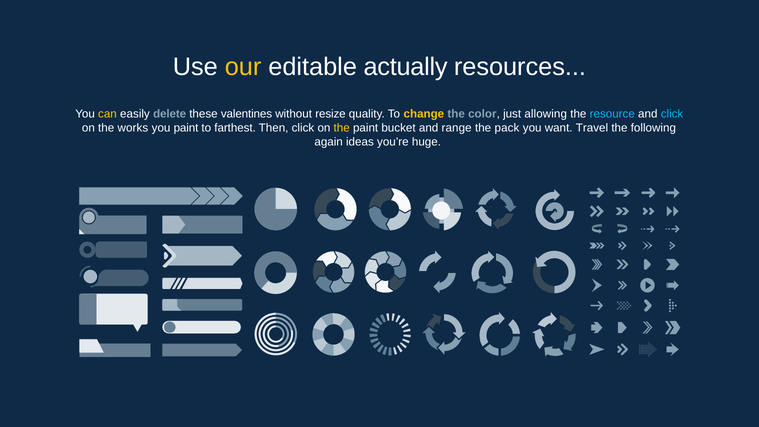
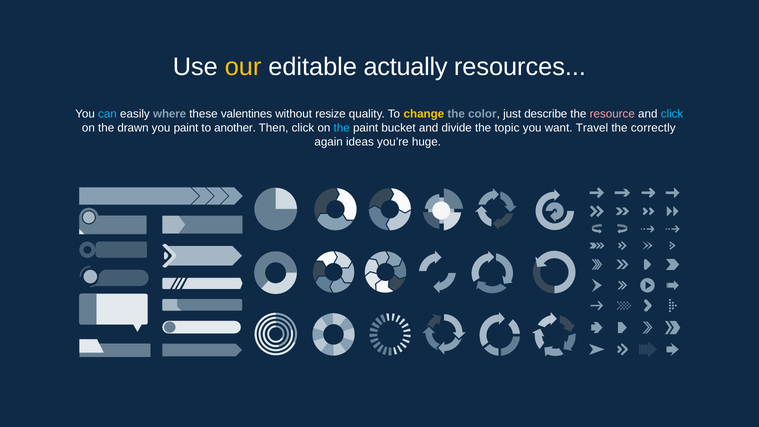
can colour: yellow -> light blue (107, 114)
delete: delete -> where (170, 114)
allowing: allowing -> describe (546, 114)
resource colour: light blue -> pink (612, 114)
works: works -> drawn (133, 128)
farthest: farthest -> another (235, 128)
the colour: yellow -> light blue (342, 128)
range: range -> divide (457, 128)
pack: pack -> topic (507, 128)
following: following -> correctly (653, 128)
